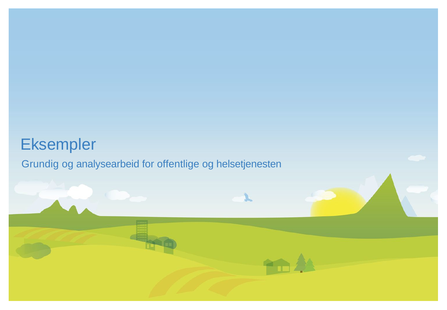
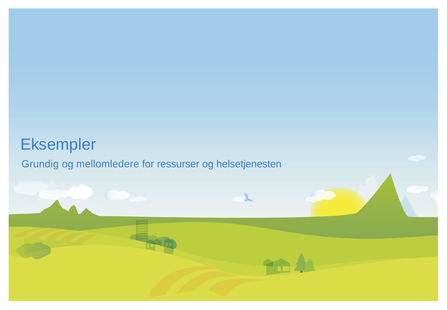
analysearbeid: analysearbeid -> mellomledere (108, 164)
offentlige: offentlige -> ressurser (178, 164)
